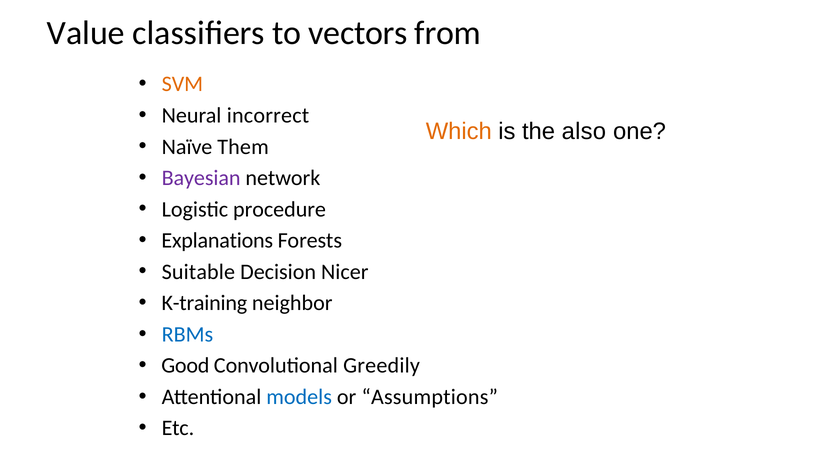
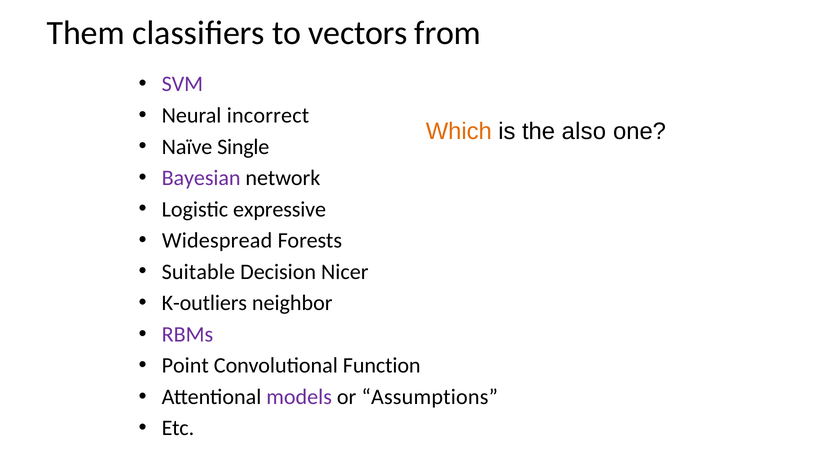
Value: Value -> Them (86, 33)
SVM colour: orange -> purple (182, 84)
Them: Them -> Single (243, 147)
procedure: procedure -> expressive (280, 209)
Explanations: Explanations -> Widespread (217, 241)
K-training: K-training -> K-outliers (204, 303)
RBMs colour: blue -> purple (187, 334)
Good: Good -> Point (185, 366)
Greedily: Greedily -> Function (382, 366)
models colour: blue -> purple (299, 397)
